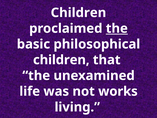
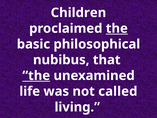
children: children -> nubibus (61, 60)
the underline: none -> present (36, 75)
works: works -> called (118, 91)
